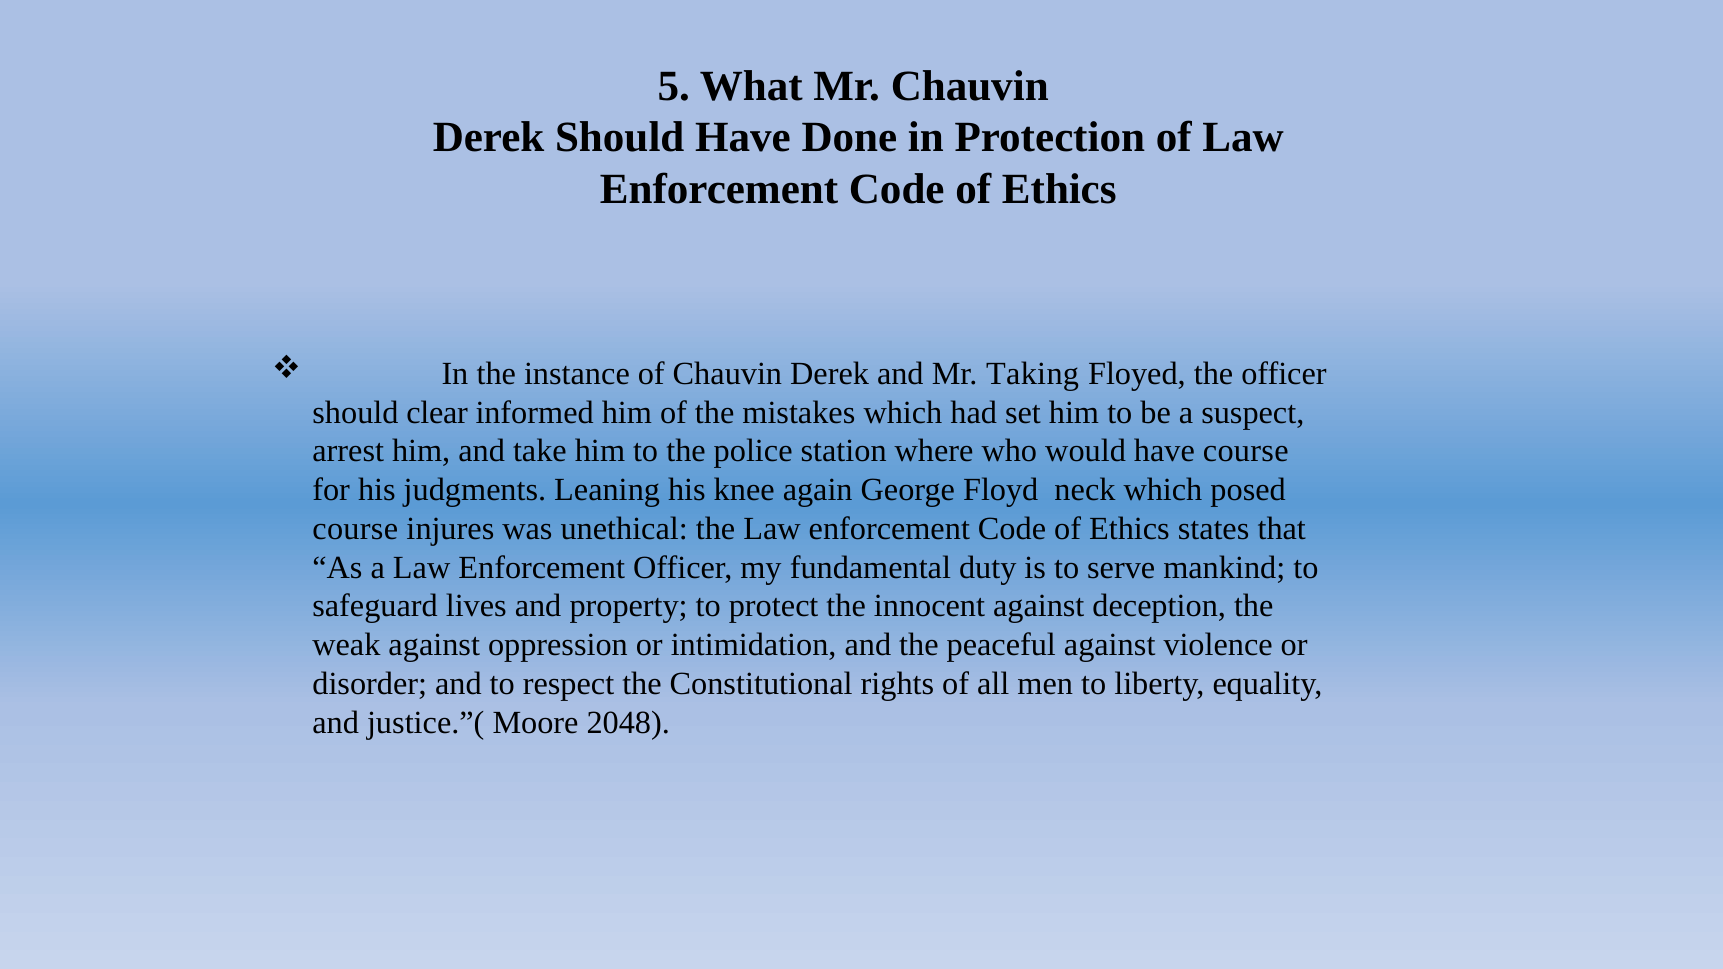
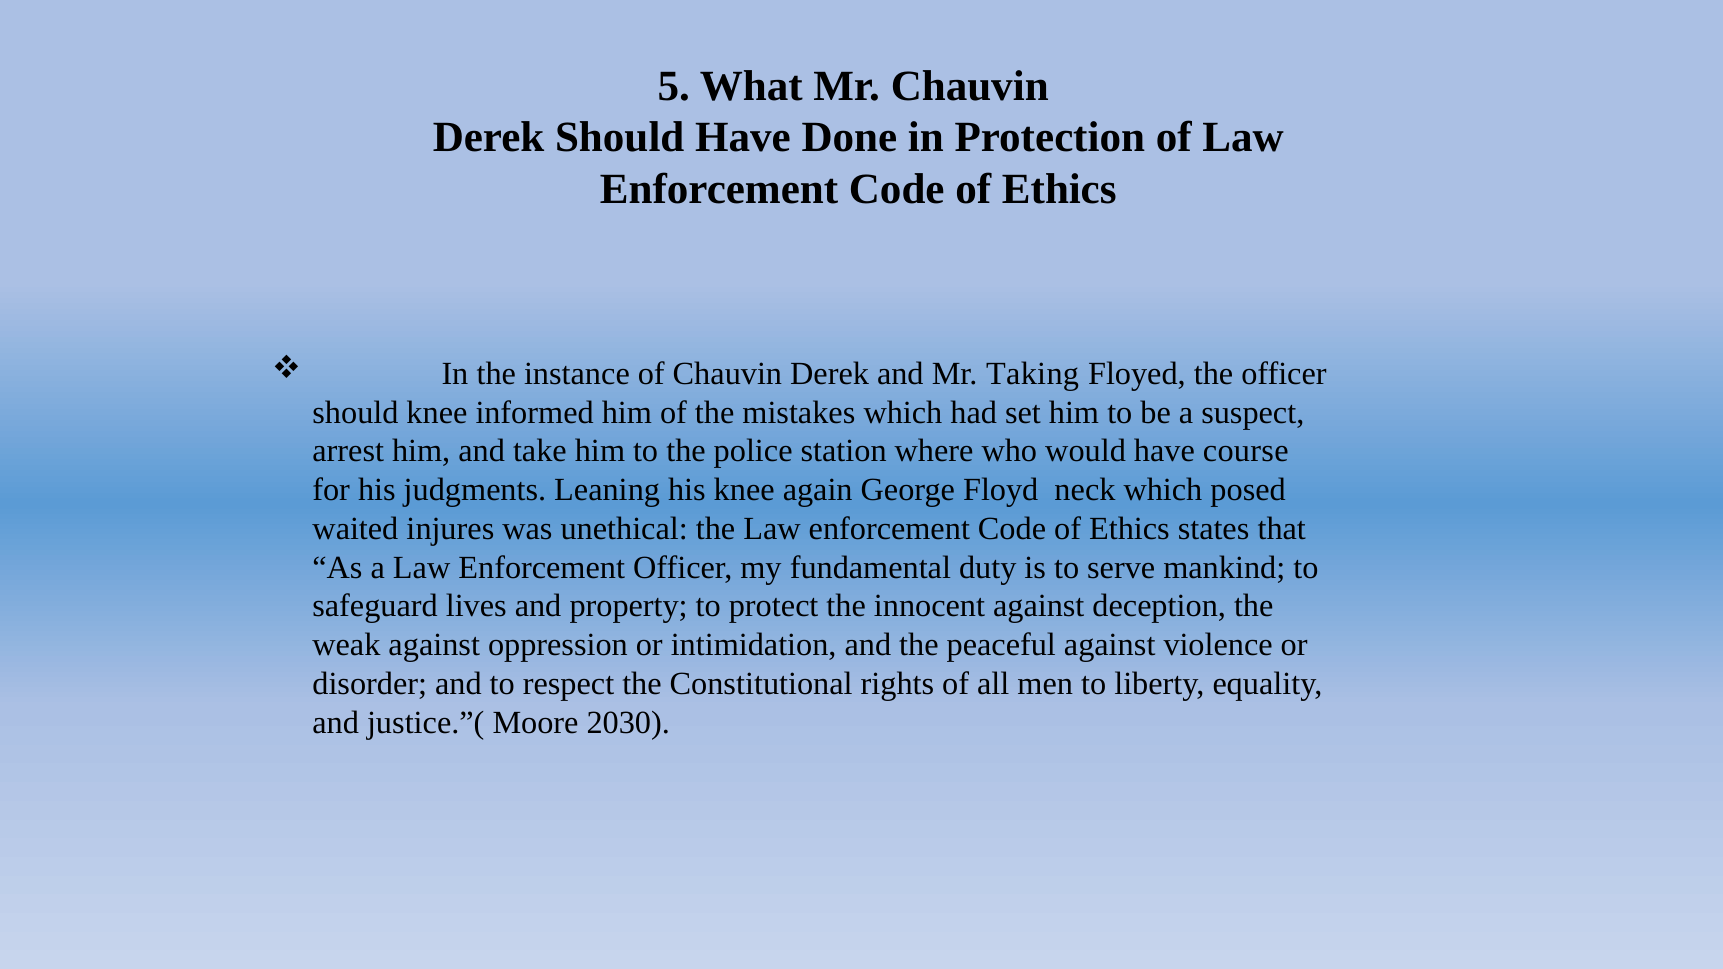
should clear: clear -> knee (437, 412)
course: course -> waited (355, 529)
2048: 2048 -> 2030 (628, 723)
